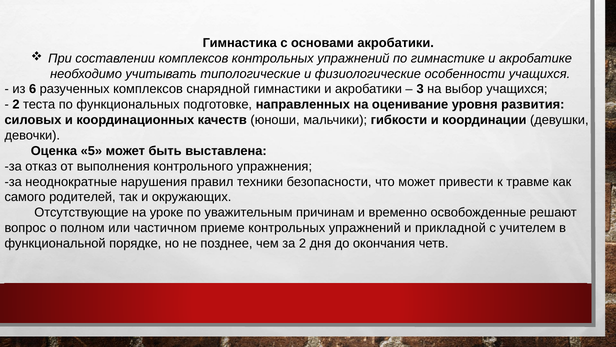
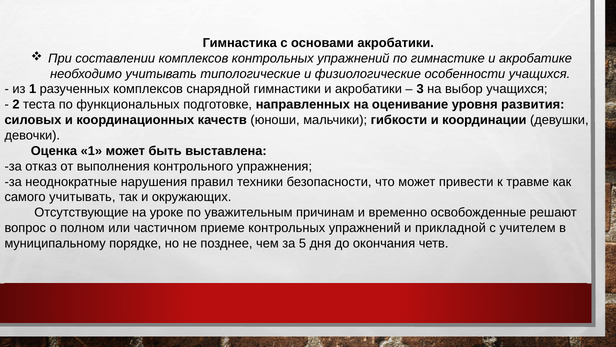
из 6: 6 -> 1 (33, 89)
Оценка 5: 5 -> 1 (91, 151)
самого родителей: родителей -> учитывать (82, 197)
функциональной: функциональной -> муниципальному (55, 243)
за 2: 2 -> 5 (303, 243)
